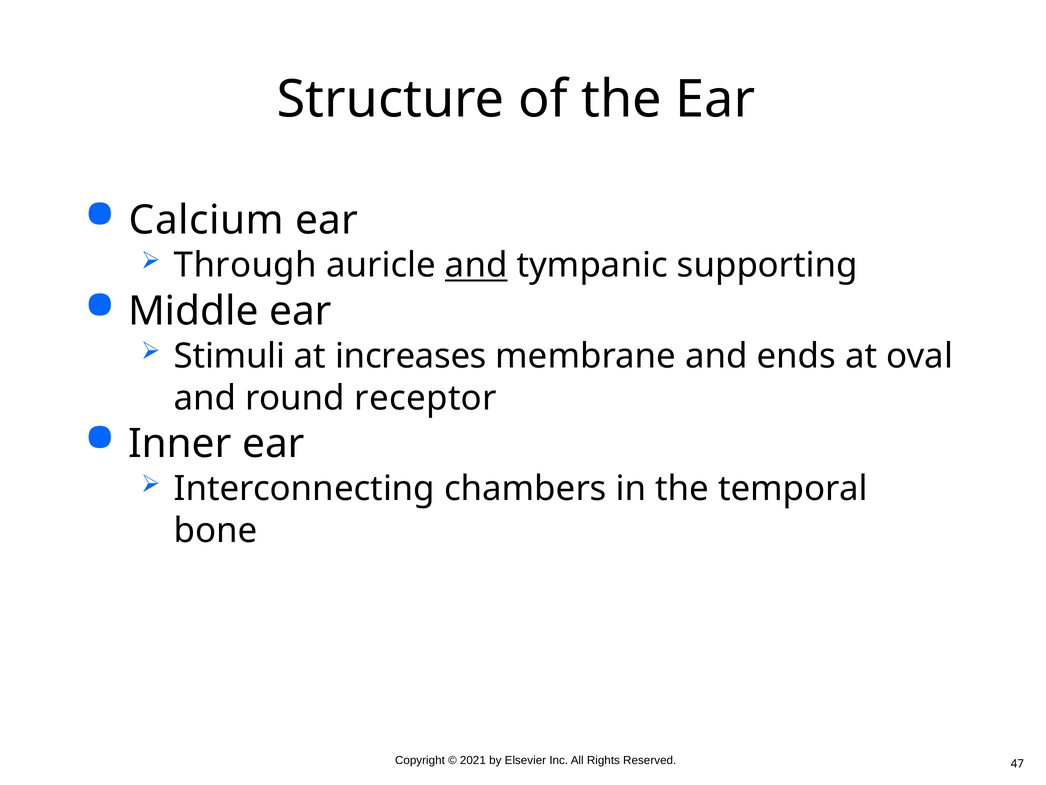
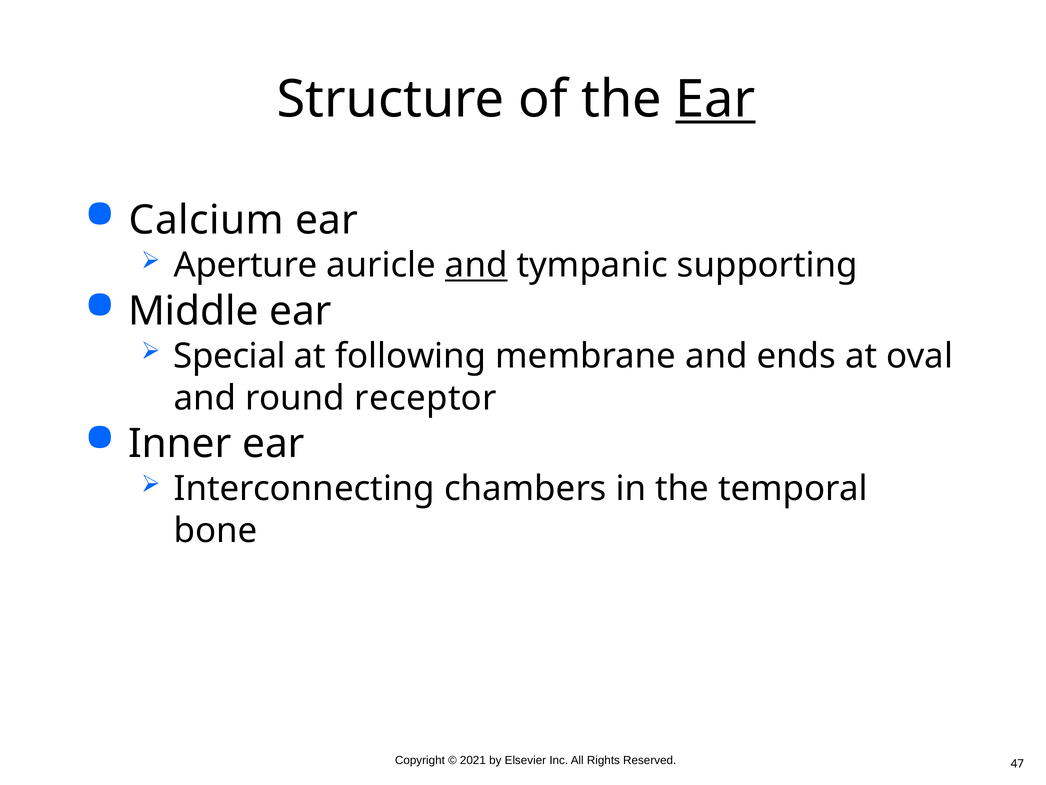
Ear underline: none -> present (715, 100)
Through: Through -> Aperture (246, 265)
Stimuli: Stimuli -> Special (230, 356)
increases: increases -> following (411, 356)
